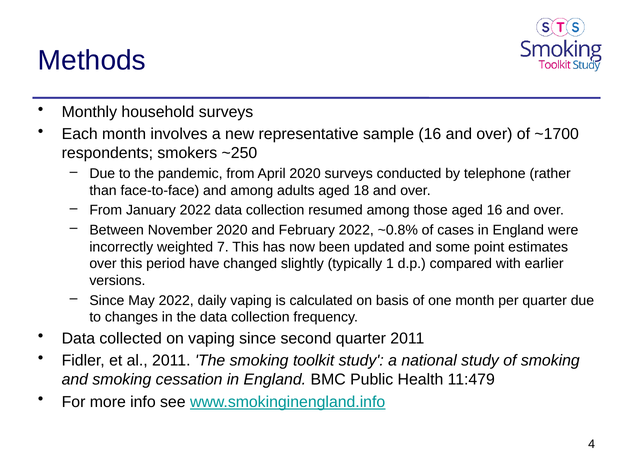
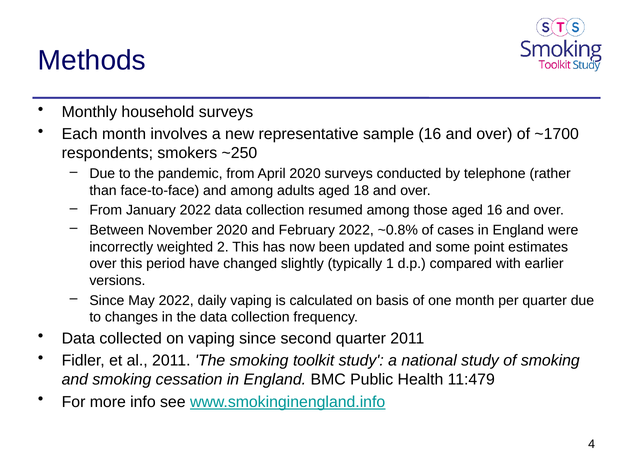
7: 7 -> 2 (223, 247)
